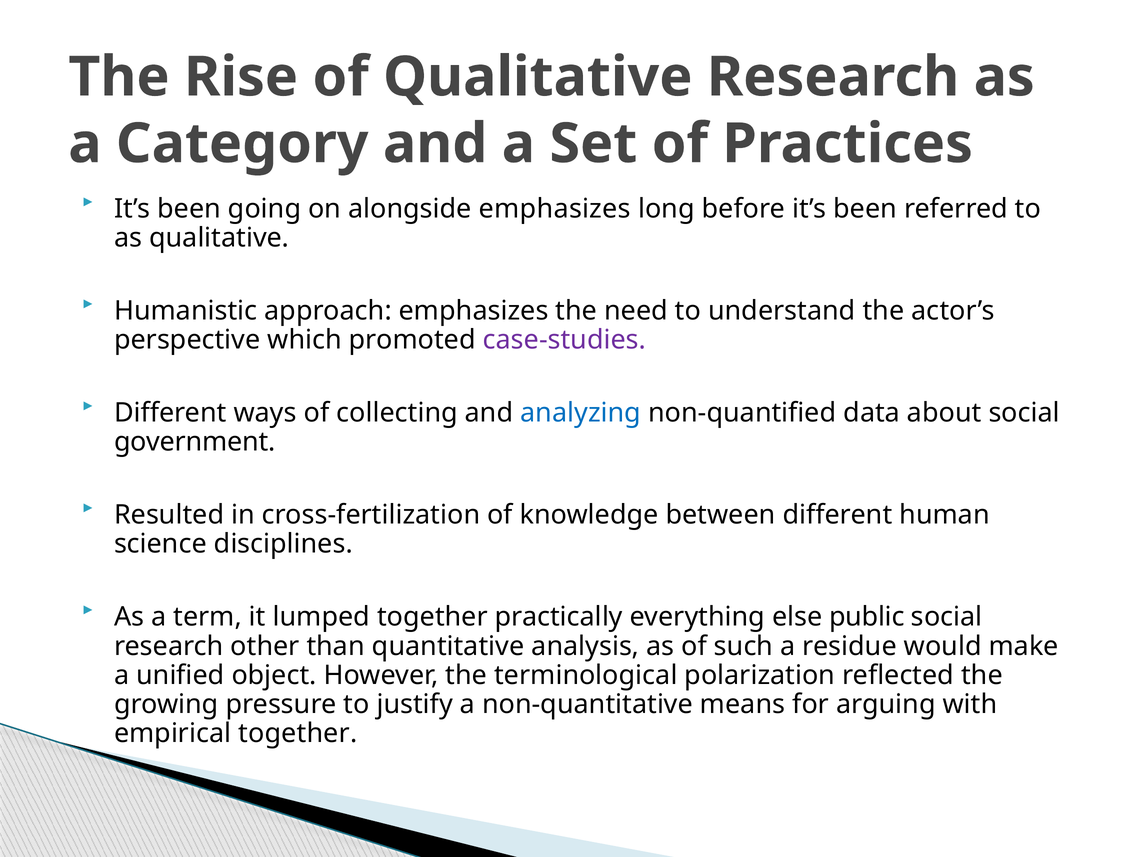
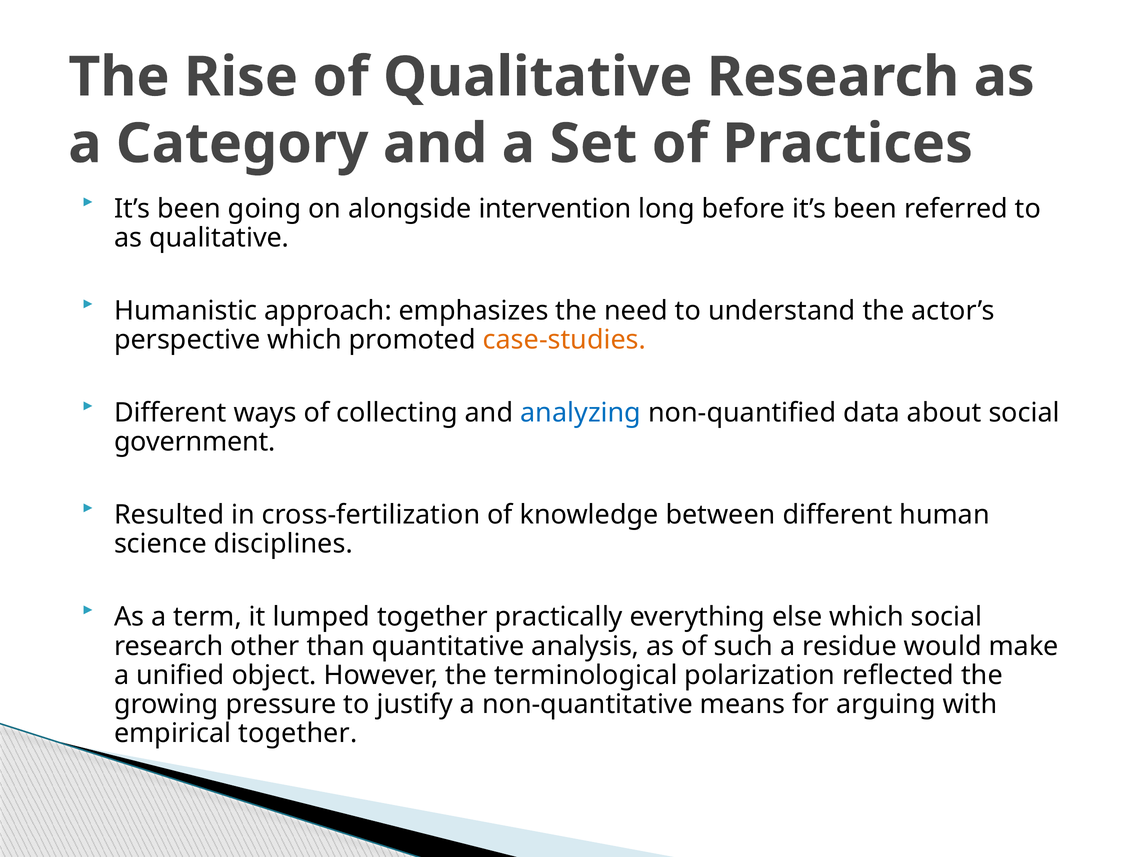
alongside emphasizes: emphasizes -> intervention (555, 209)
case-studies colour: purple -> orange (564, 340)
else public: public -> which (867, 617)
